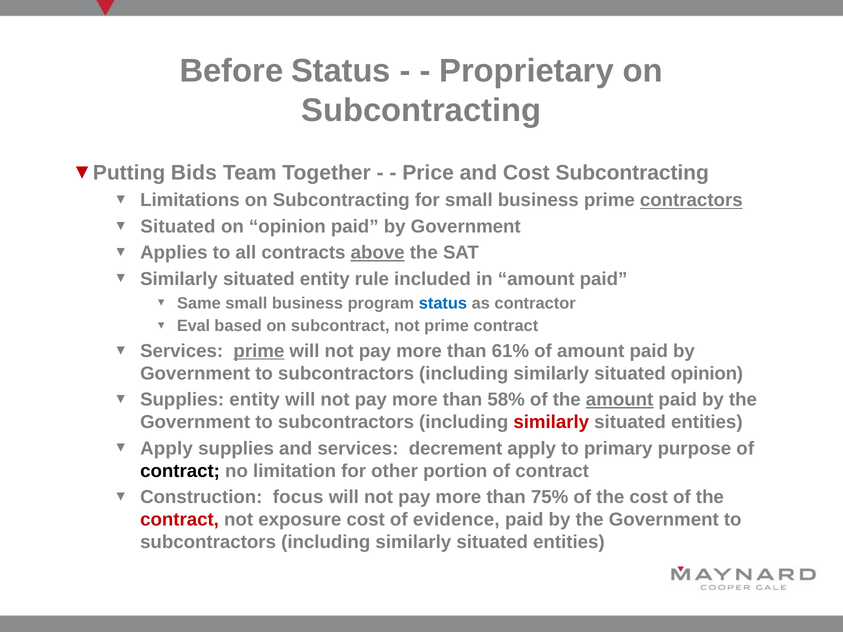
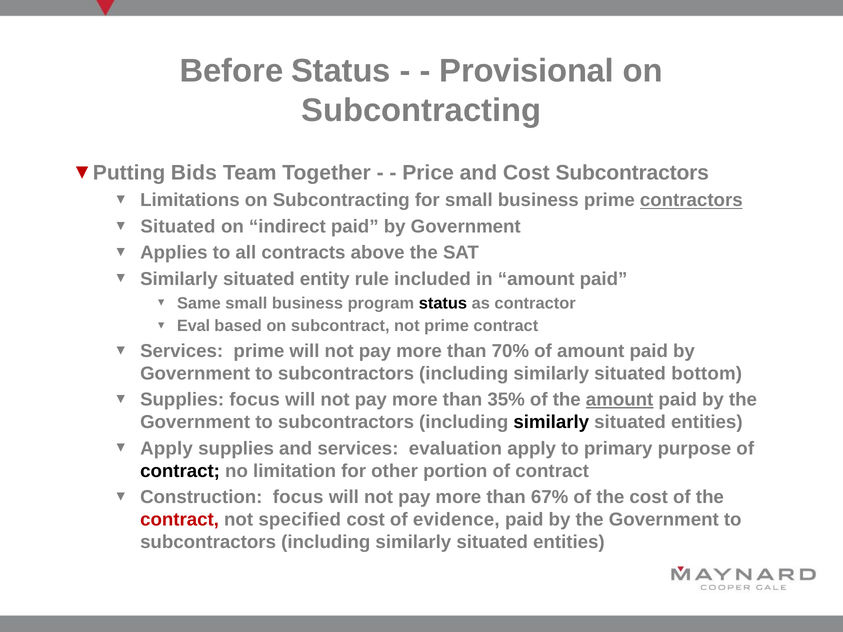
Proprietary: Proprietary -> Provisional (527, 71)
Cost Subcontracting: Subcontracting -> Subcontractors (632, 173)
on opinion: opinion -> indirect (287, 227)
above underline: present -> none (378, 253)
status colour: blue -> black (443, 303)
prime underline: present -> none (259, 351)
61%: 61% -> 70% (510, 351)
situated opinion: opinion -> bottom (707, 374)
Supplies entity: entity -> focus (255, 400)
58%: 58% -> 35% (506, 400)
similarly colour: red -> black (551, 422)
decrement: decrement -> evaluation (455, 449)
75%: 75% -> 67% (550, 497)
exposure: exposure -> specified (300, 520)
